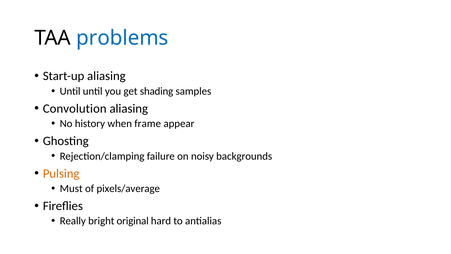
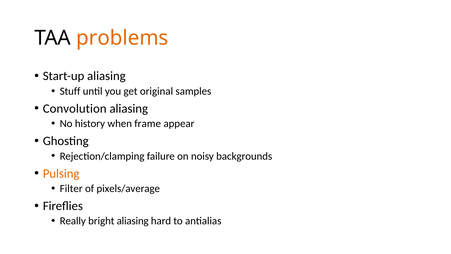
problems colour: blue -> orange (122, 38)
Until: Until -> Stuff (70, 91)
shading: shading -> original (156, 91)
Must: Must -> Filter (71, 188)
bright original: original -> aliasing (133, 221)
